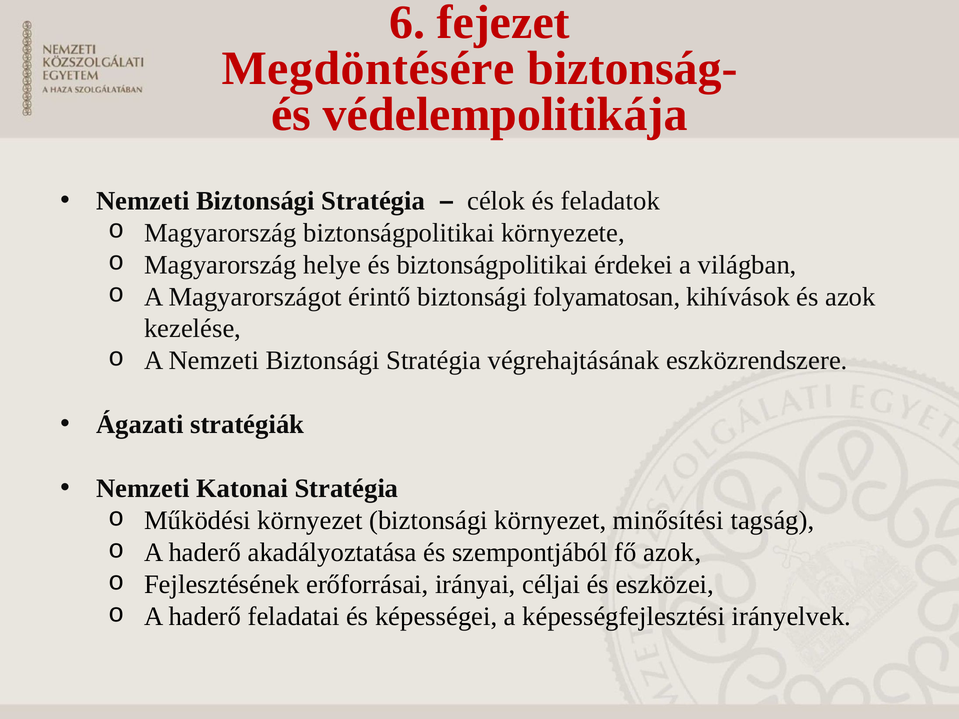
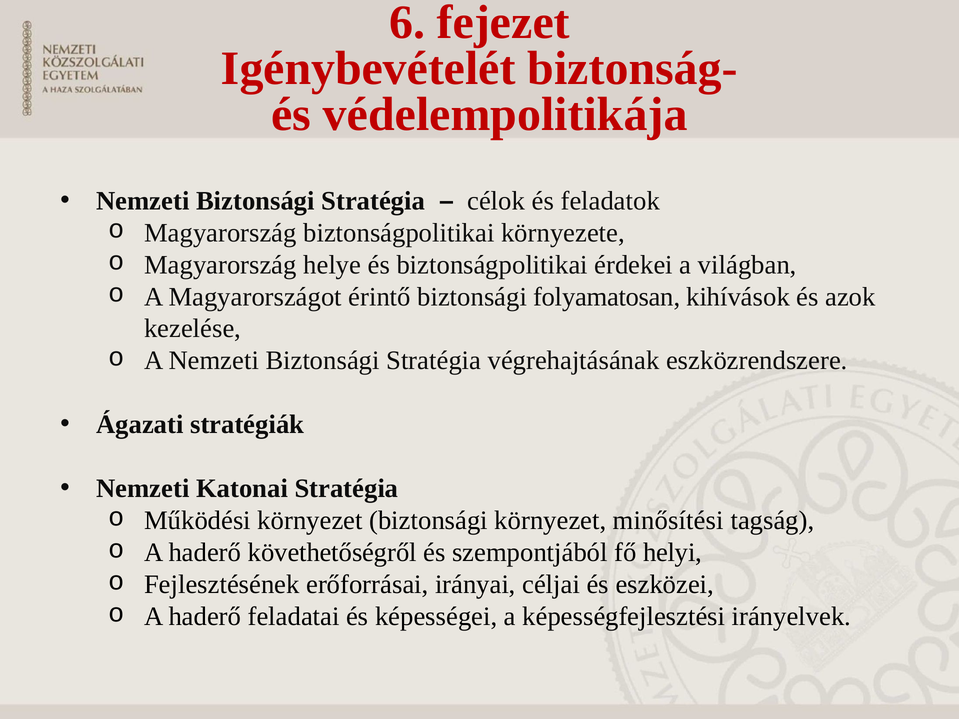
Megdöntésére: Megdöntésére -> Igénybevételét (368, 68)
akadályoztatása: akadályoztatása -> követhetőségről (332, 553)
fő azok: azok -> helyi (673, 553)
